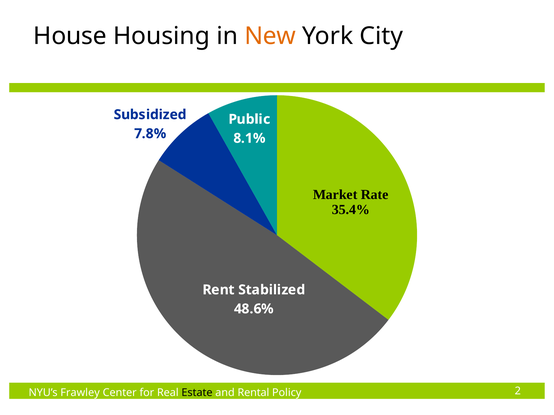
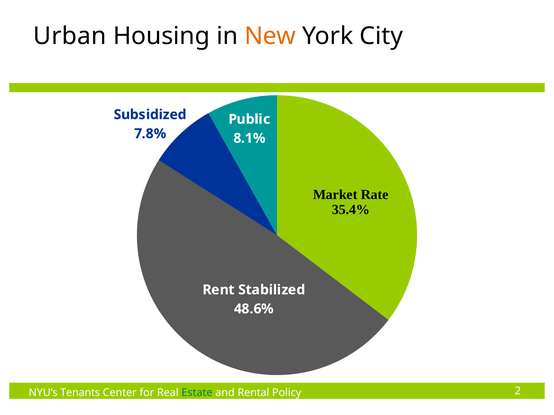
House: House -> Urban (70, 36)
Frawley: Frawley -> Tenants (80, 393)
Estate colour: black -> green (197, 393)
